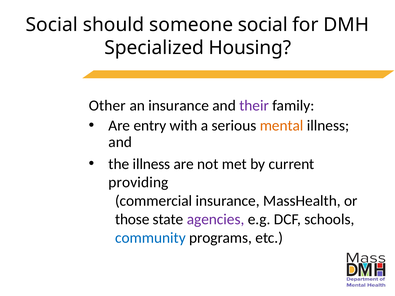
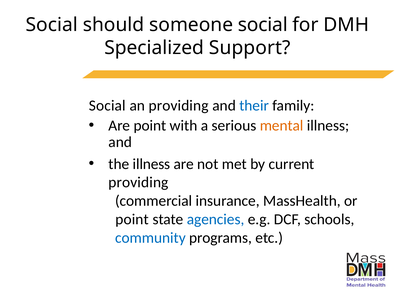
Housing: Housing -> Support (250, 48)
Other: Other -> Social (107, 106)
an insurance: insurance -> providing (179, 106)
their colour: purple -> blue (254, 106)
Are entry: entry -> point (150, 126)
those: those -> point (132, 219)
agencies colour: purple -> blue (216, 219)
